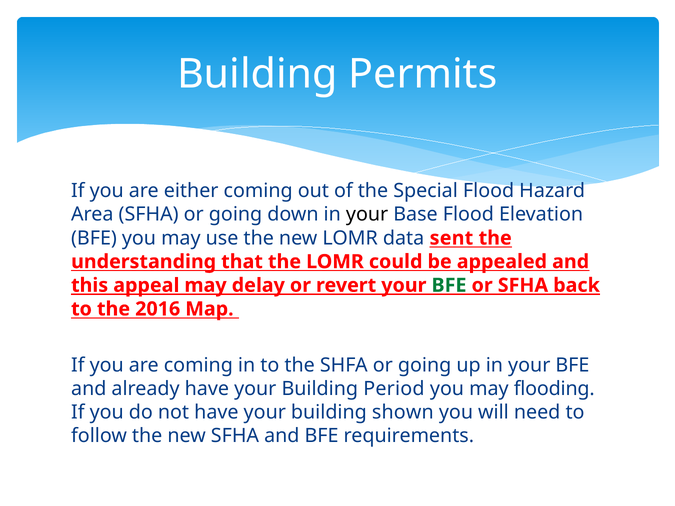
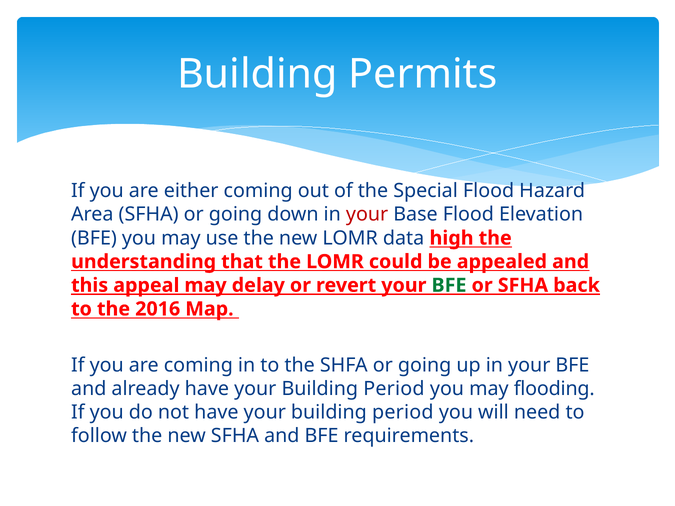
your colour: black -> red (367, 215)
sent: sent -> high (452, 238)
shown: shown -> period (403, 413)
